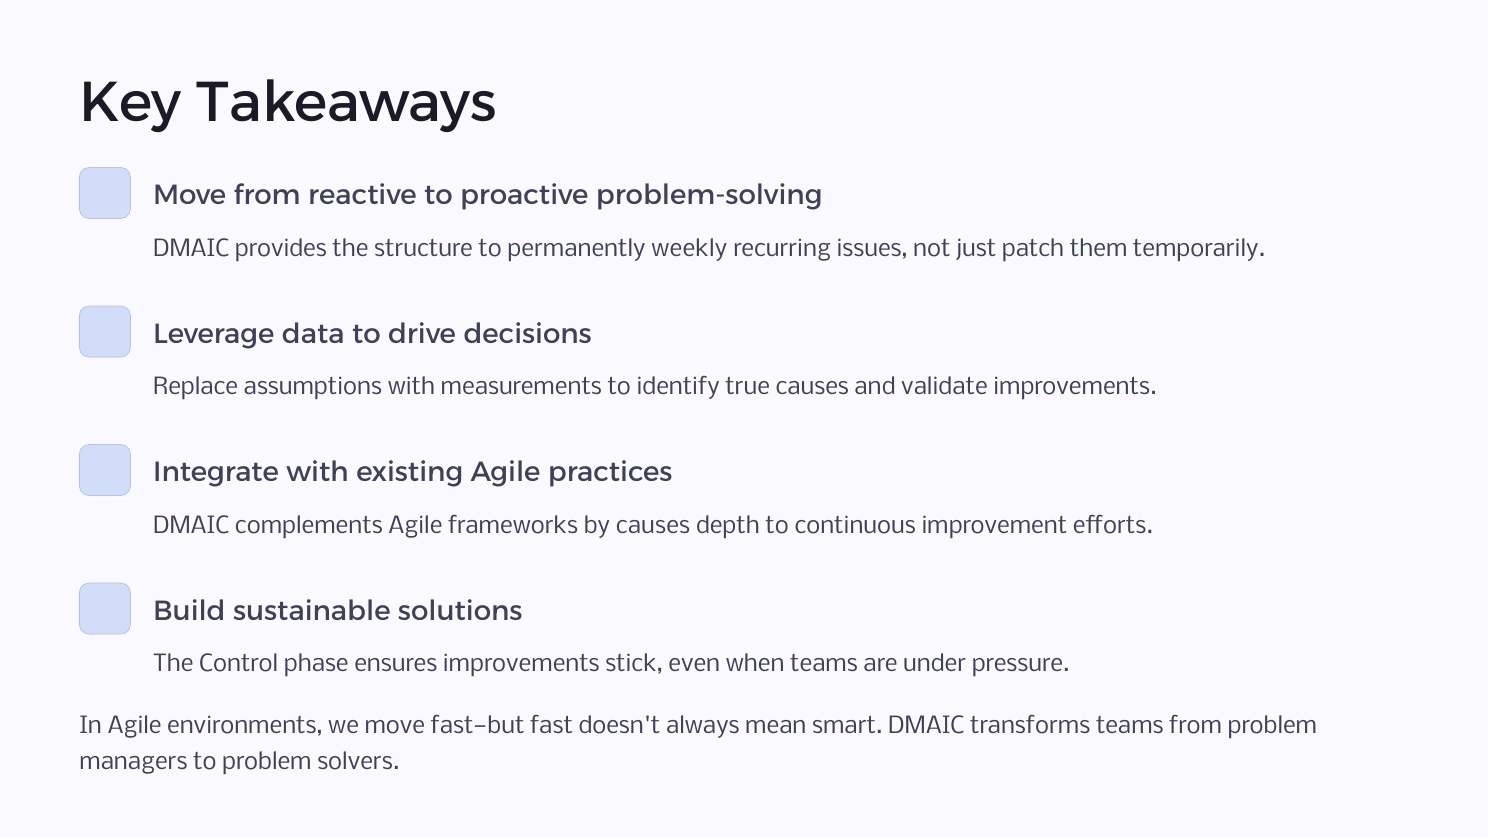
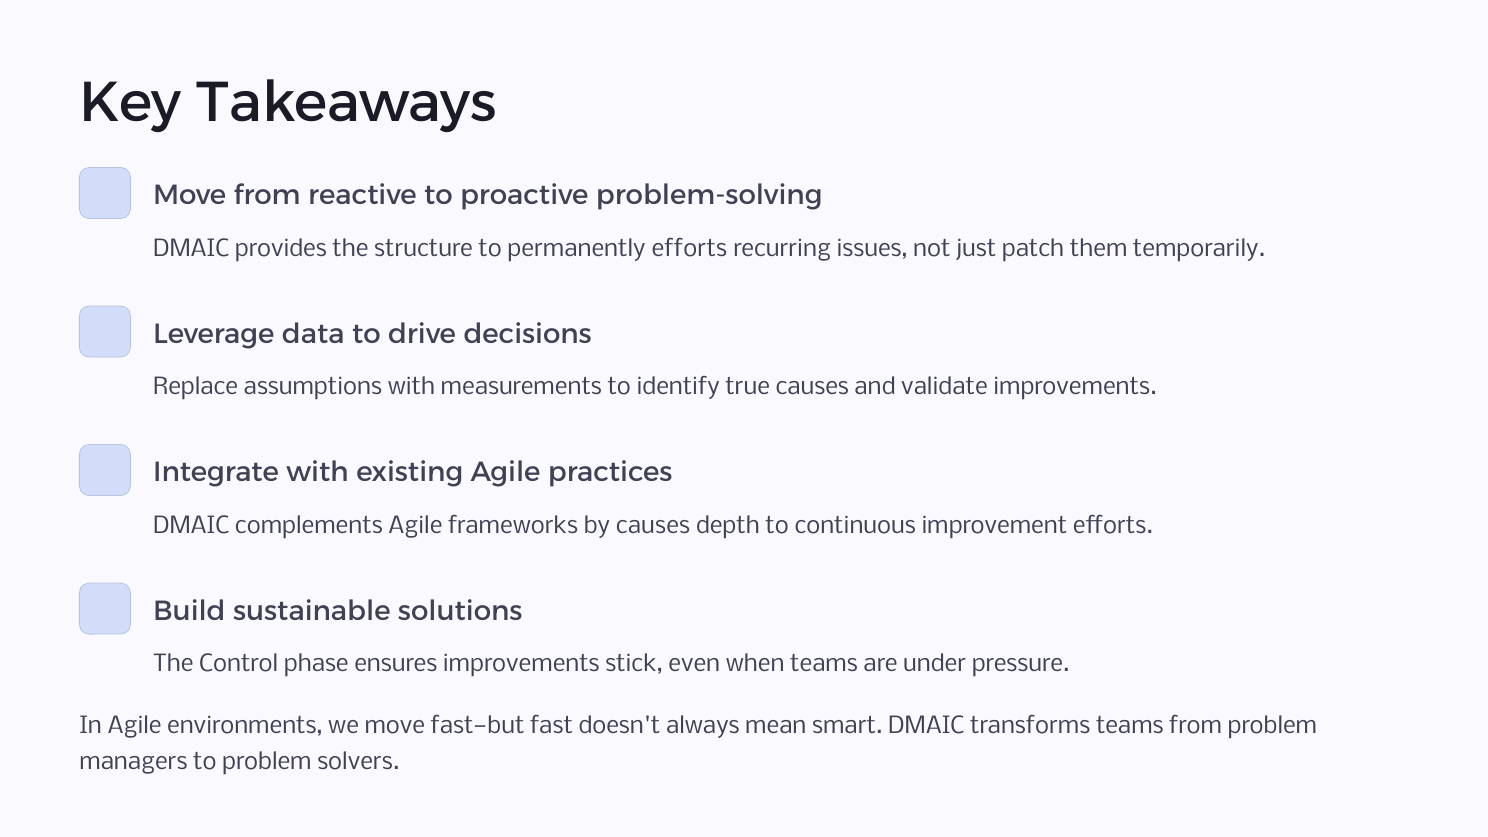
permanently weekly: weekly -> efforts (689, 249)
